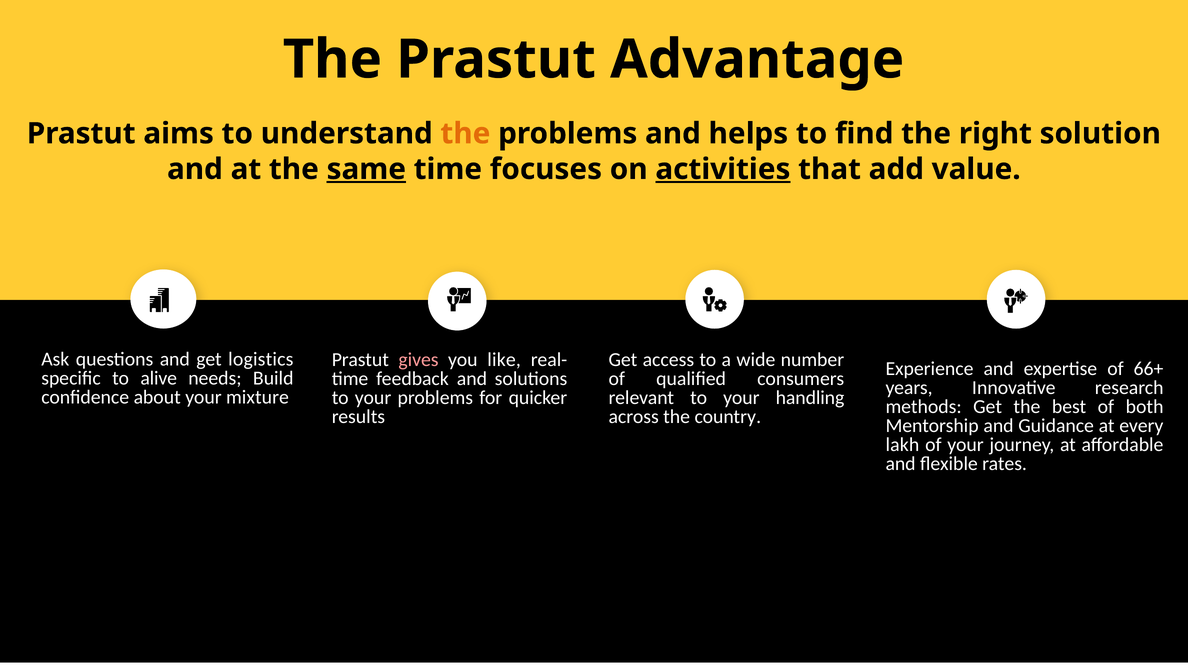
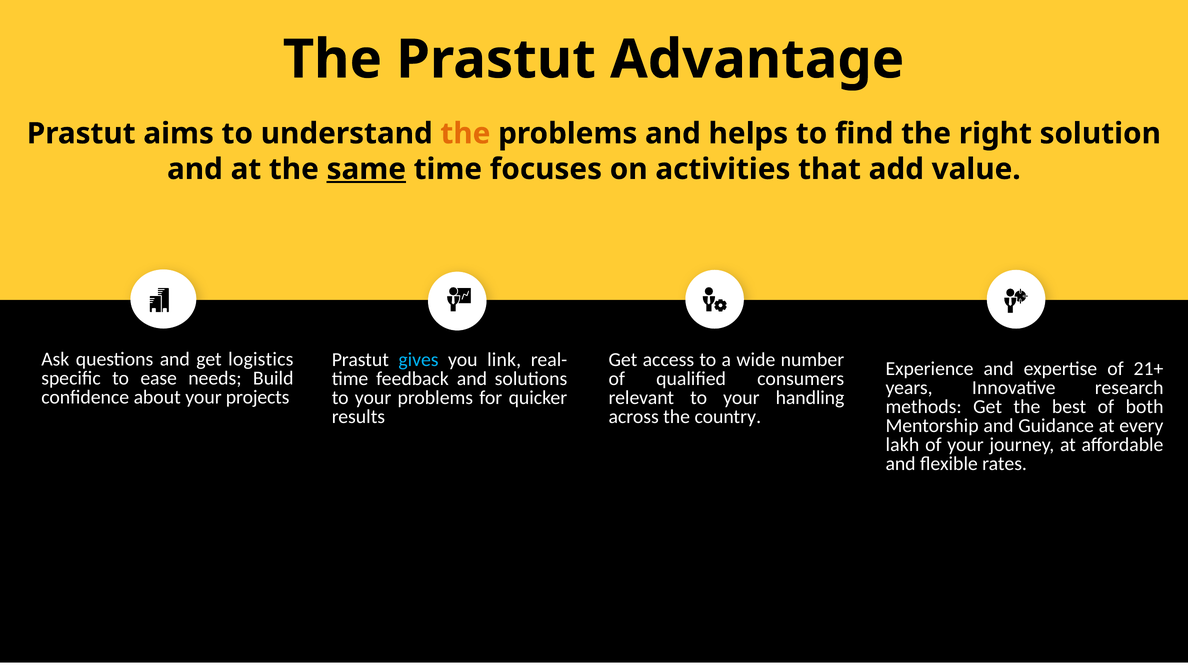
activities underline: present -> none (723, 169)
gives colour: pink -> light blue (418, 360)
like: like -> link (504, 360)
66+: 66+ -> 21+ (1148, 369)
alive: alive -> ease (159, 378)
mixture: mixture -> projects (258, 397)
